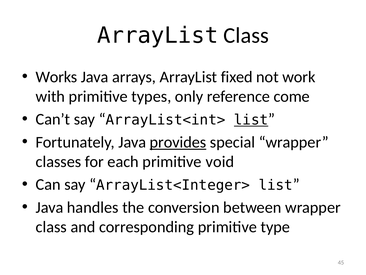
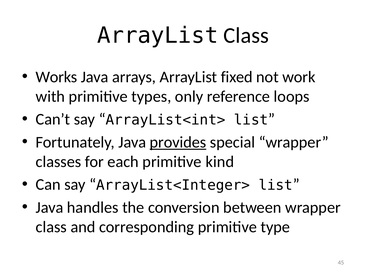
come: come -> loops (292, 96)
list underline: present -> none (251, 120)
void: void -> kind (220, 161)
